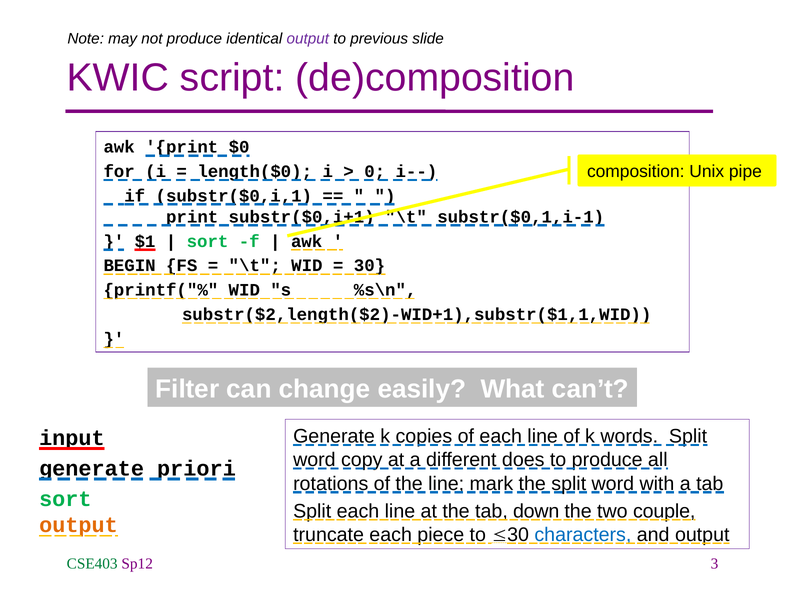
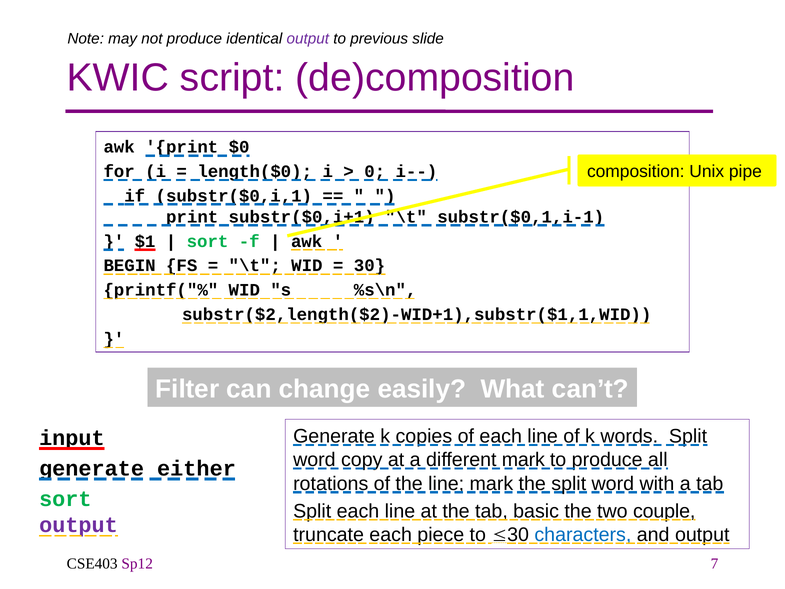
different does: does -> mark (523, 460)
priori: priori -> either (196, 468)
down: down -> basic (536, 511)
output colour: orange -> purple (78, 525)
CSE403 colour: green -> black (92, 564)
3: 3 -> 7 (714, 564)
